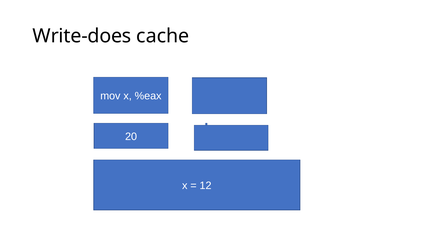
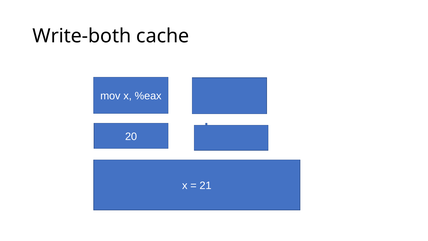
Write-does: Write-does -> Write-both (82, 36)
12: 12 -> 21 (206, 186)
